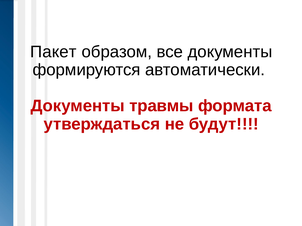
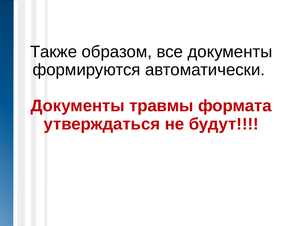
Пакет: Пакет -> Также (54, 52)
